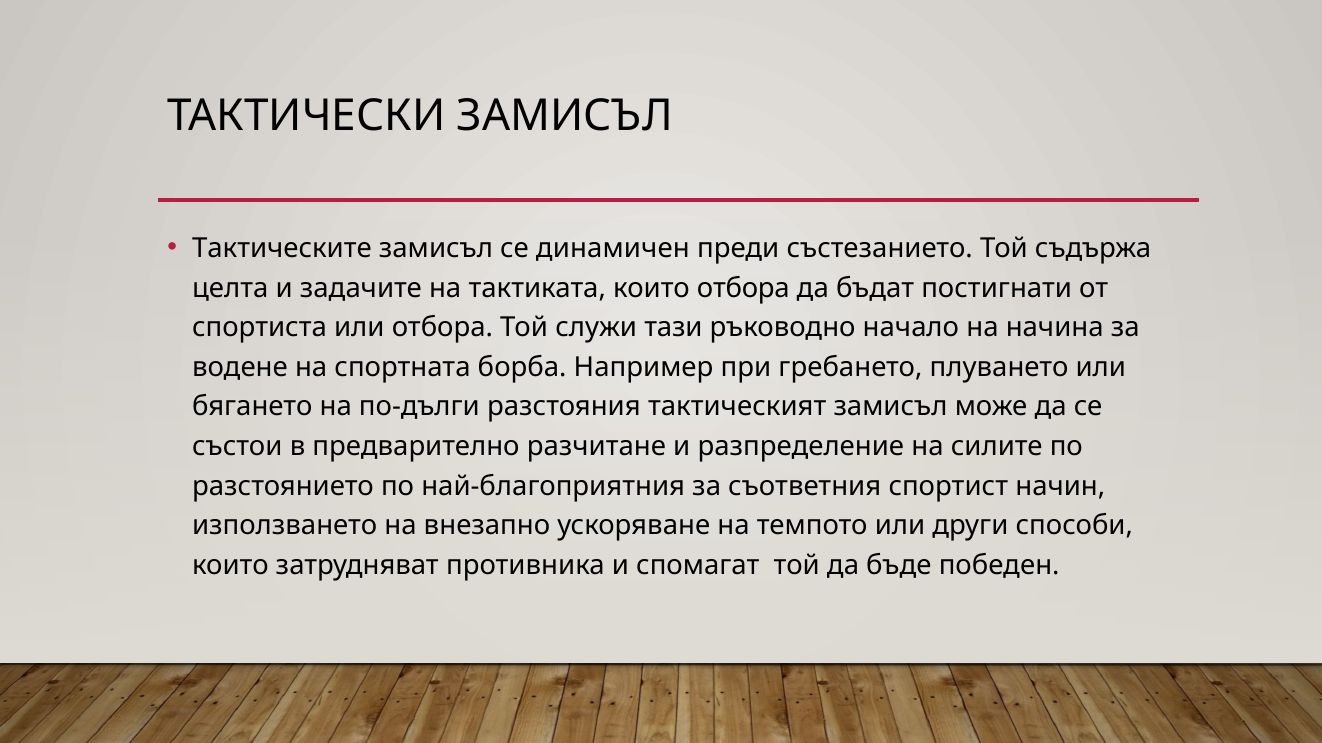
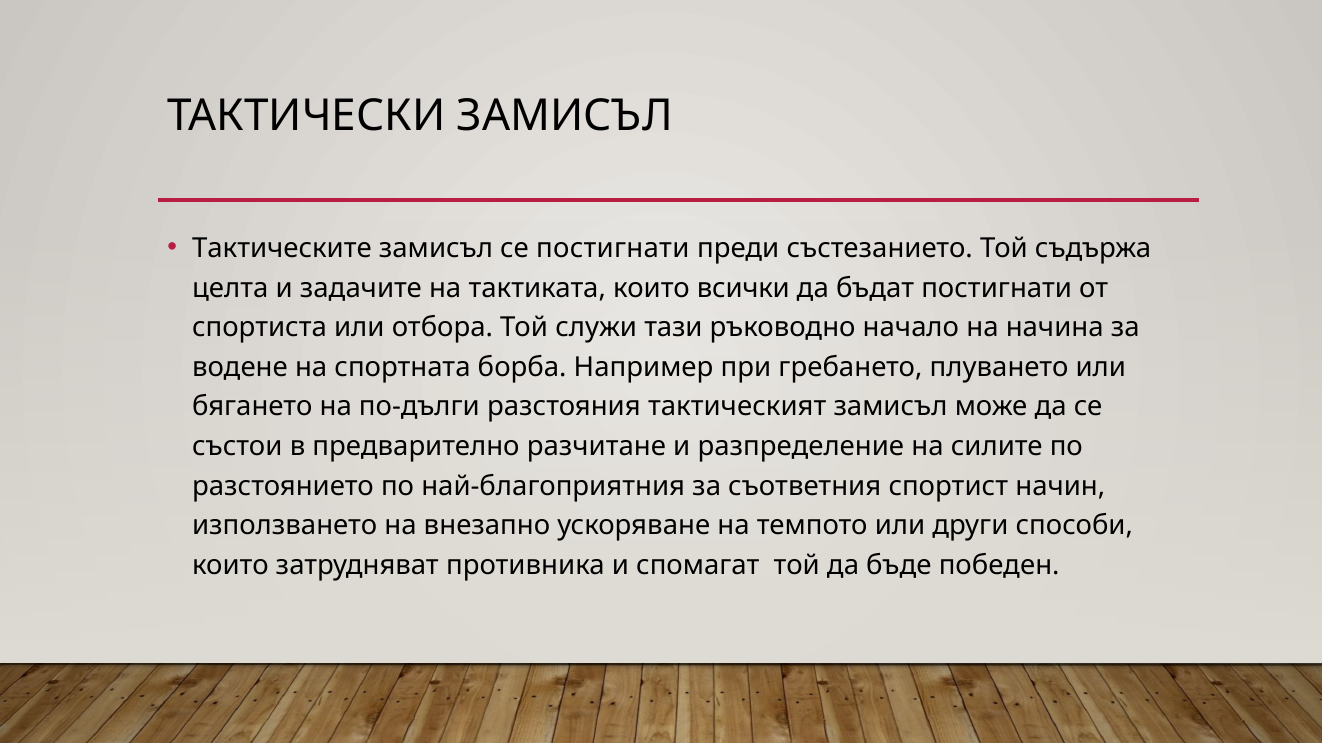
се динамичен: динамичен -> постигнати (613, 249)
които отбора: отбора -> всички (743, 288)
